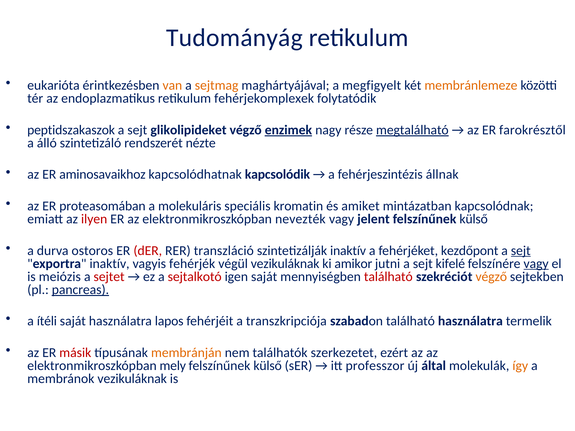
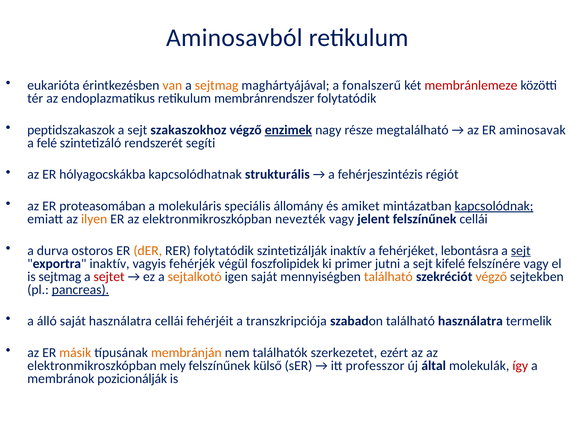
Tudományág: Tudományág -> Aminosavból (234, 38)
megfigyelt: megfigyelt -> fonalszerű (372, 86)
membránlemeze colour: orange -> red (471, 86)
fehérjekomplexek: fehérjekomplexek -> membránrendszer (264, 99)
glikolipideket: glikolipideket -> szakaszokhoz (188, 130)
megtalálható underline: present -> none (412, 130)
farokrésztől: farokrésztől -> aminosavak (532, 130)
álló: álló -> felé (47, 143)
nézte: nézte -> segíti (201, 143)
aminosavaikhoz: aminosavaikhoz -> hólyagocskákba (102, 175)
kapcsolódik: kapcsolódik -> strukturális (277, 175)
állnak: állnak -> régiót (442, 175)
kromatin: kromatin -> állomány (298, 206)
kapcsolódnak underline: none -> present (494, 206)
ilyen colour: red -> orange (94, 219)
külső: külső -> cellái (474, 219)
dER colour: red -> orange (148, 251)
RER transzláció: transzláció -> folytatódik (224, 251)
kezdőpont: kezdőpont -> lebontásra (470, 251)
végül vezikuláknak: vezikuláknak -> foszfolipidek (285, 264)
amikor: amikor -> primer (353, 264)
vagy underline: present -> none (536, 264)
is meiózis: meiózis -> sejtmag (60, 277)
sejtalkotó colour: red -> orange (195, 277)
található colour: red -> orange (388, 277)
ítéli: ítéli -> álló (47, 321)
használatra lapos: lapos -> cellái (169, 321)
másik colour: red -> orange (75, 353)
így colour: orange -> red (520, 366)
membránok vezikuláknak: vezikuláknak -> pozicionálják (132, 379)
